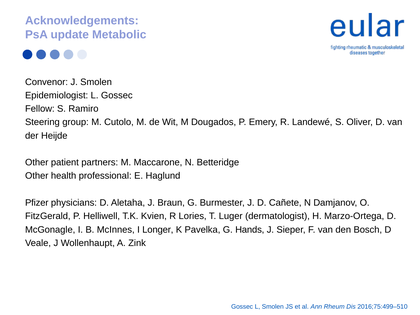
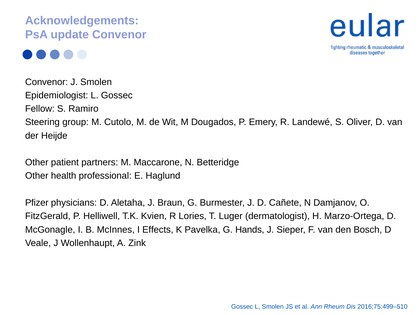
update Metabolic: Metabolic -> Convenor (119, 34)
Longer: Longer -> Effects (158, 230)
